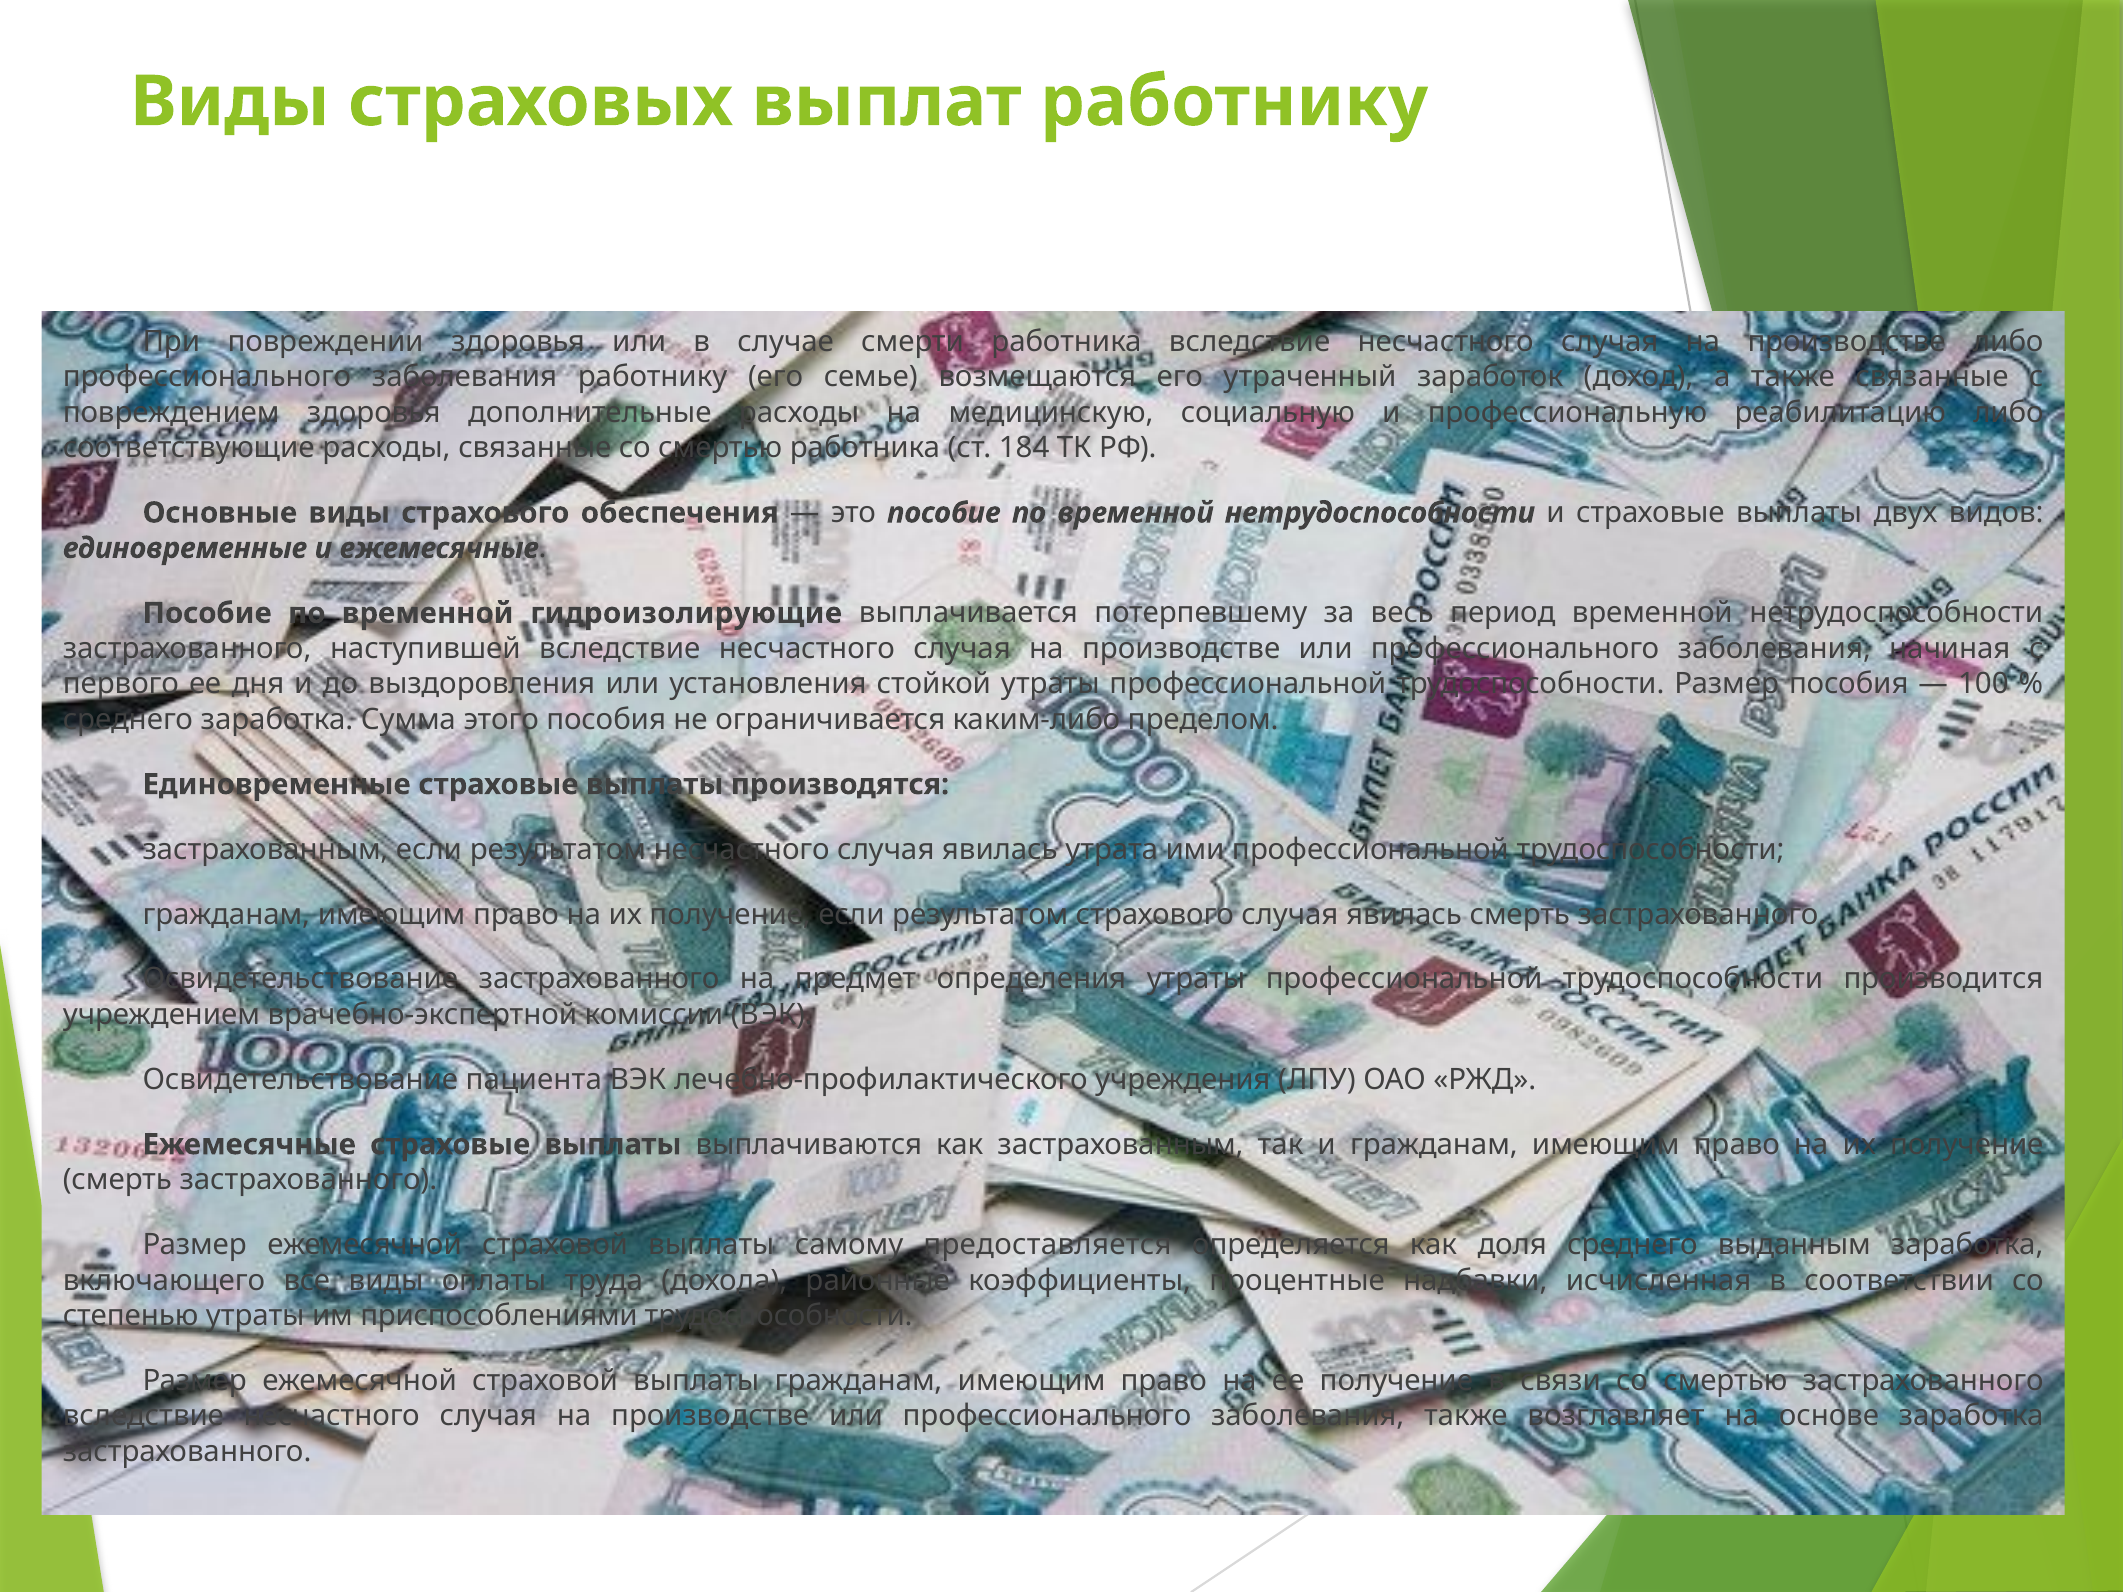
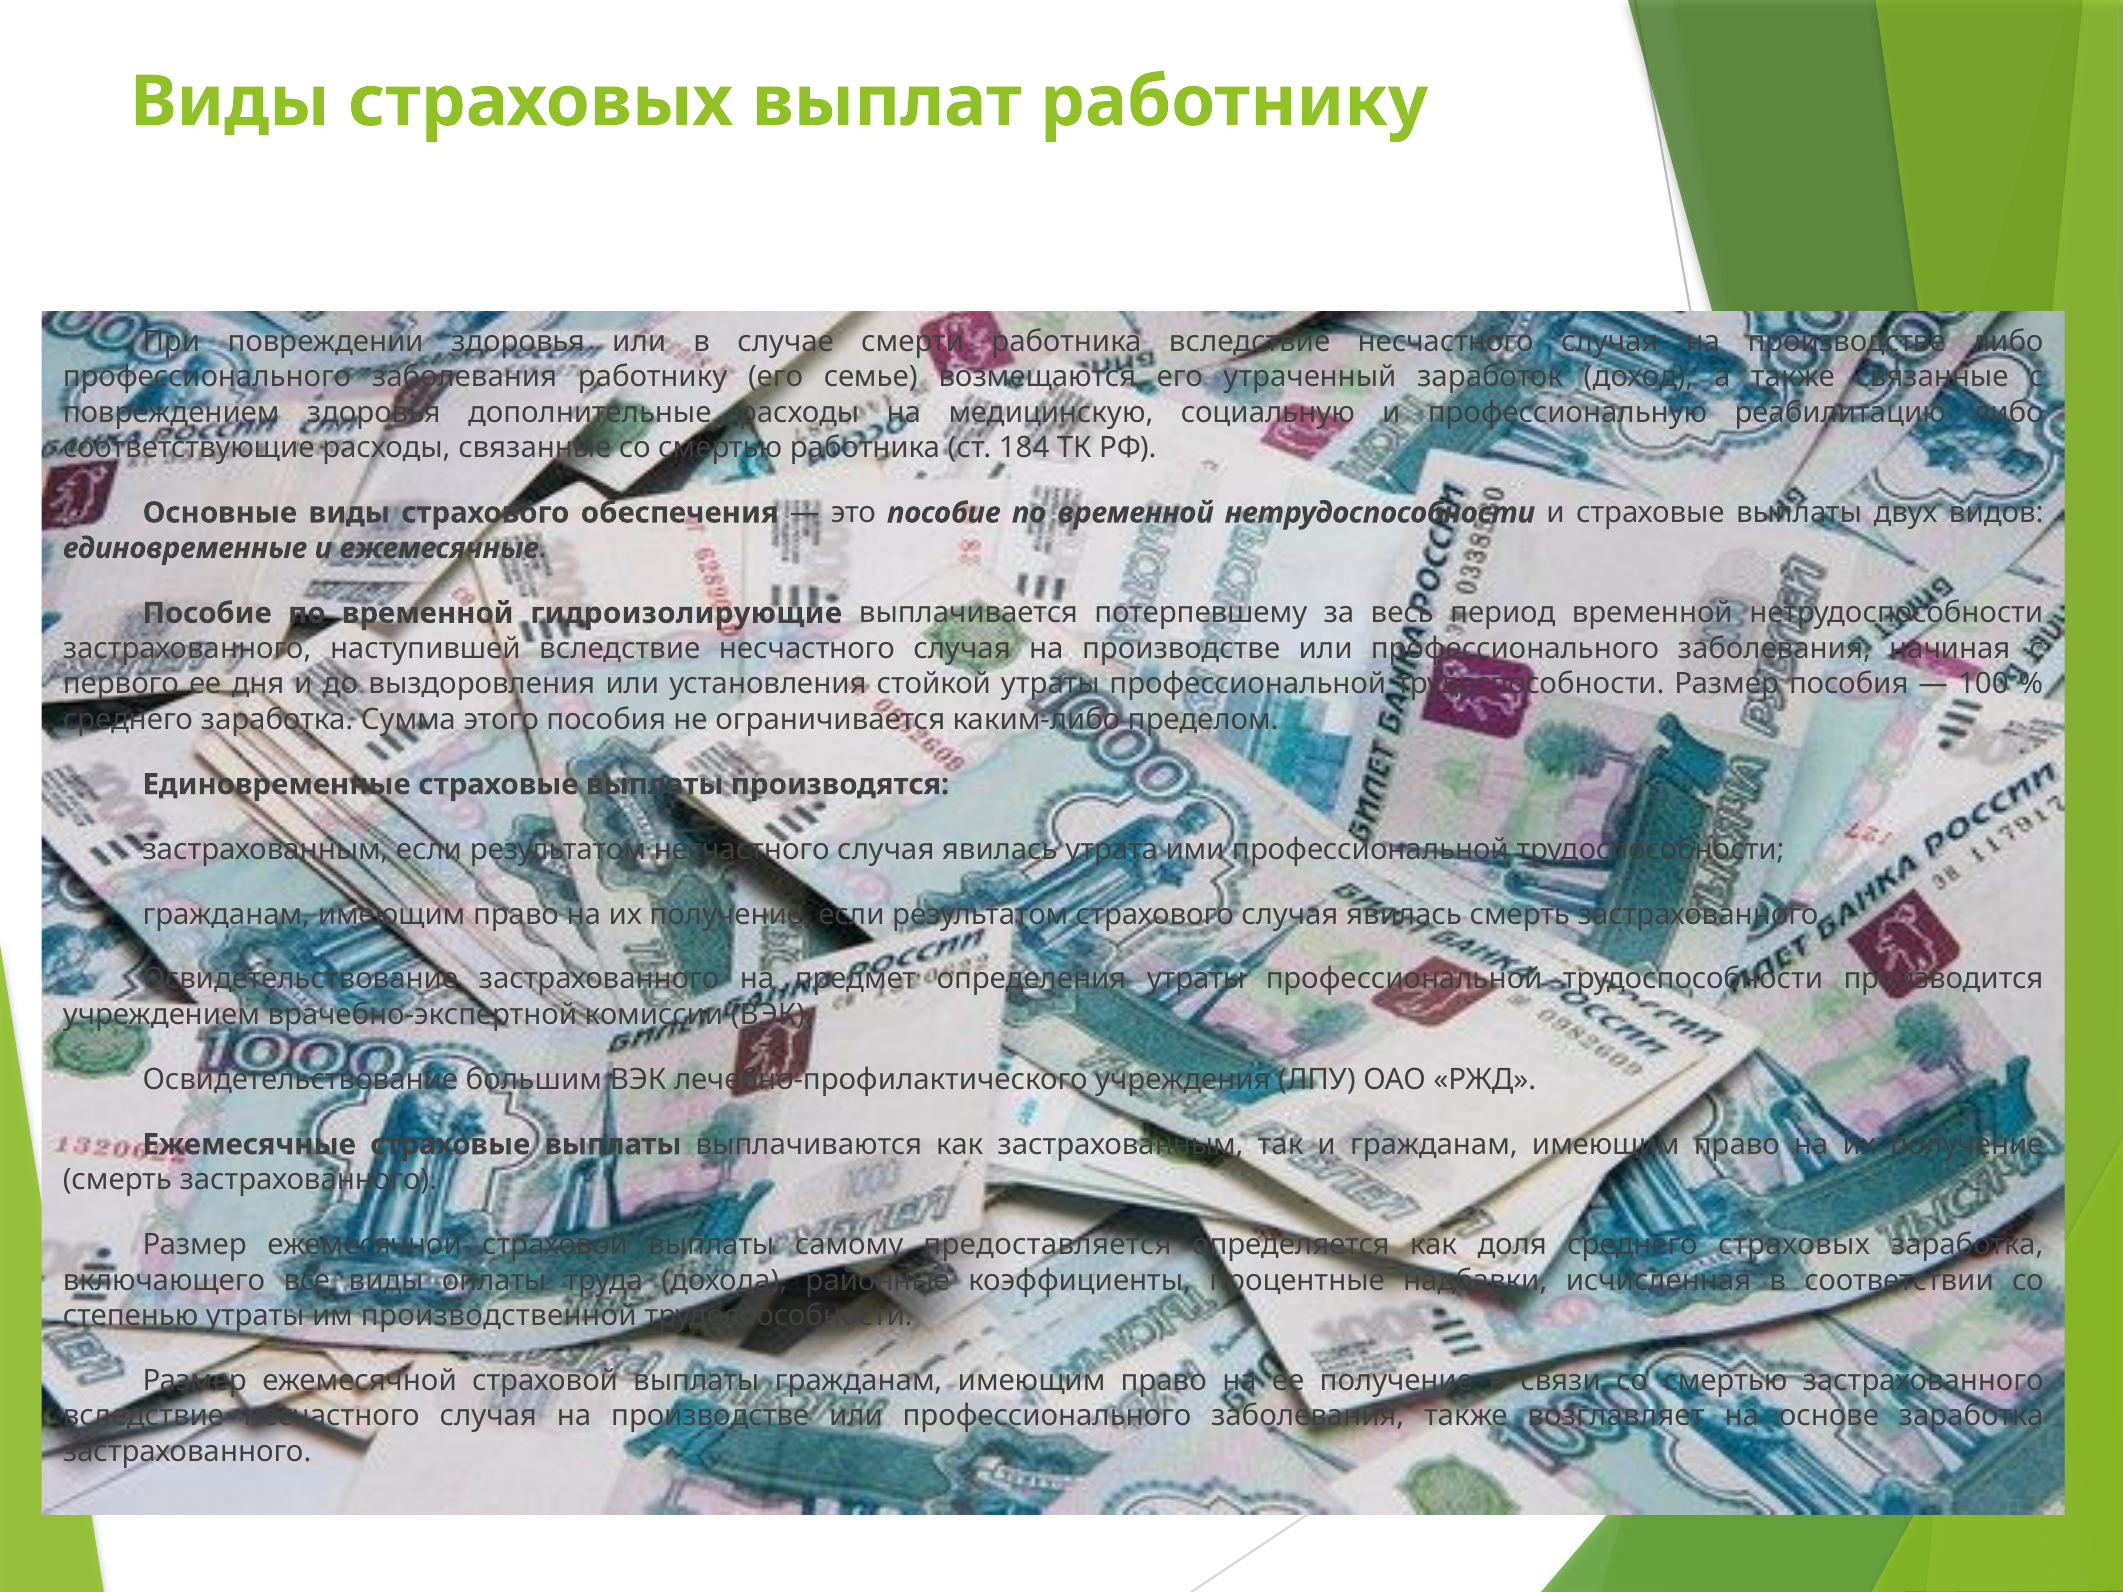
пациента: пациента -> большим (534, 1080)
среднего выданным: выданным -> страховых (1794, 1245)
приспособлениями: приспособлениями -> производственной (499, 1316)
